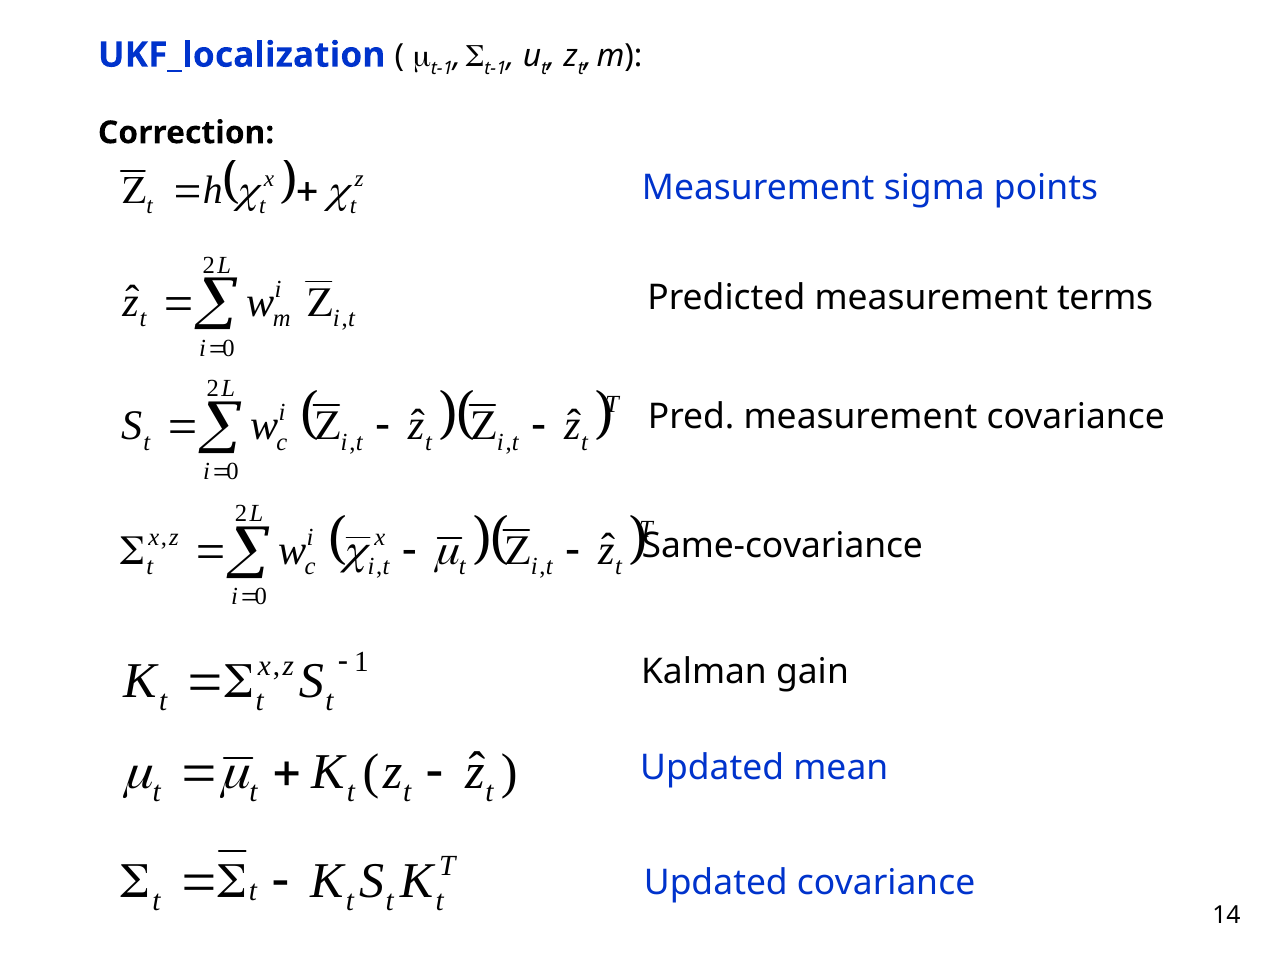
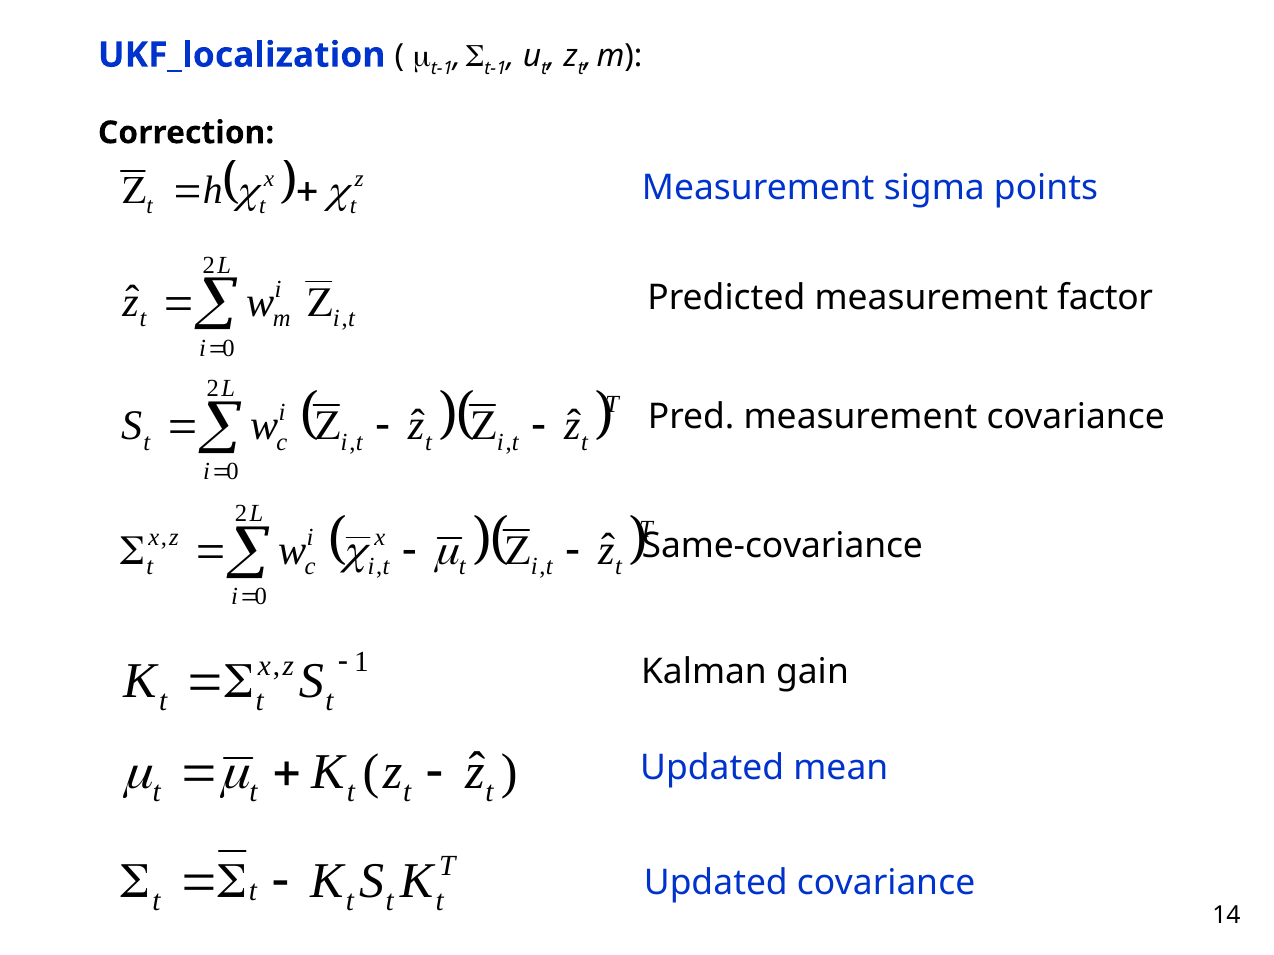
terms: terms -> factor (1105, 298)
